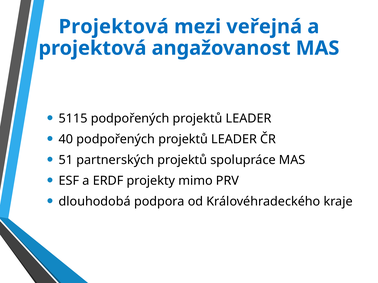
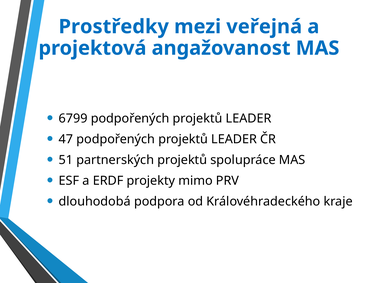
Projektová: Projektová -> Prostředky (114, 27)
5115: 5115 -> 6799 (73, 119)
40: 40 -> 47 (66, 139)
